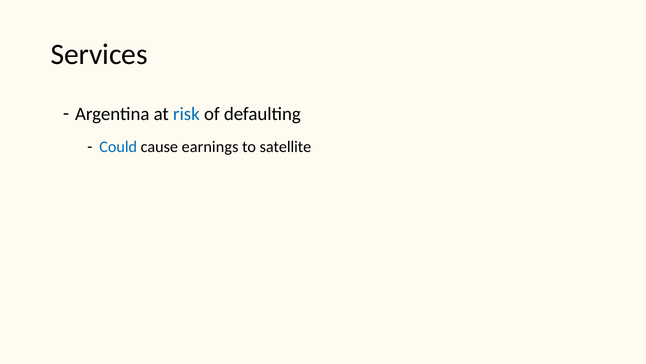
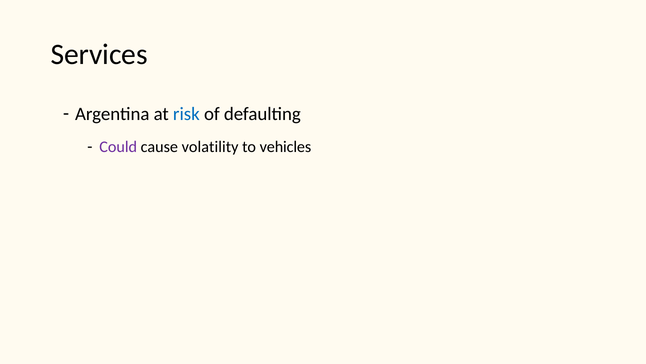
Could colour: blue -> purple (118, 147)
earnings: earnings -> volatility (210, 147)
satellite: satellite -> vehicles (285, 147)
